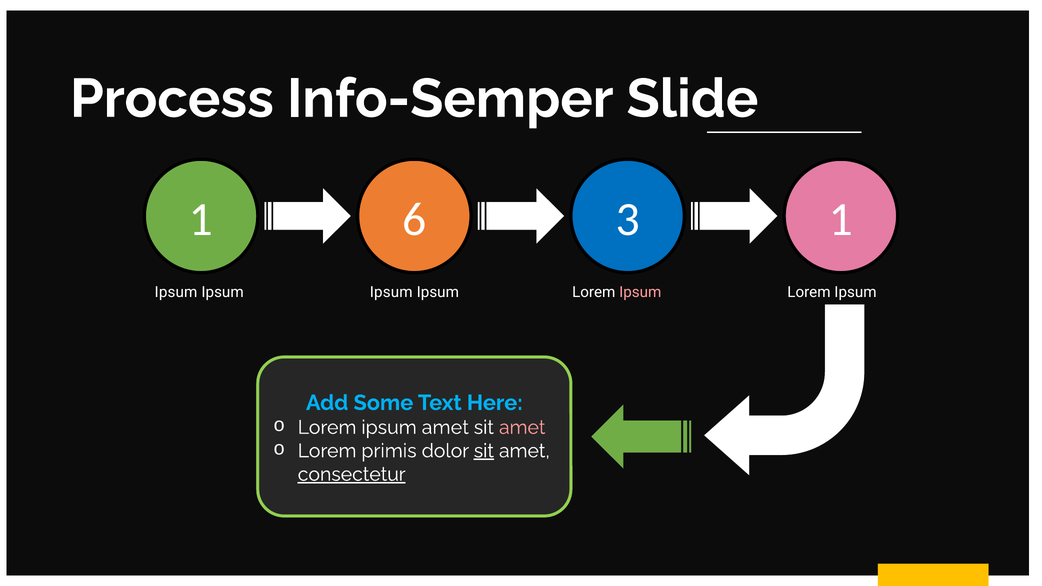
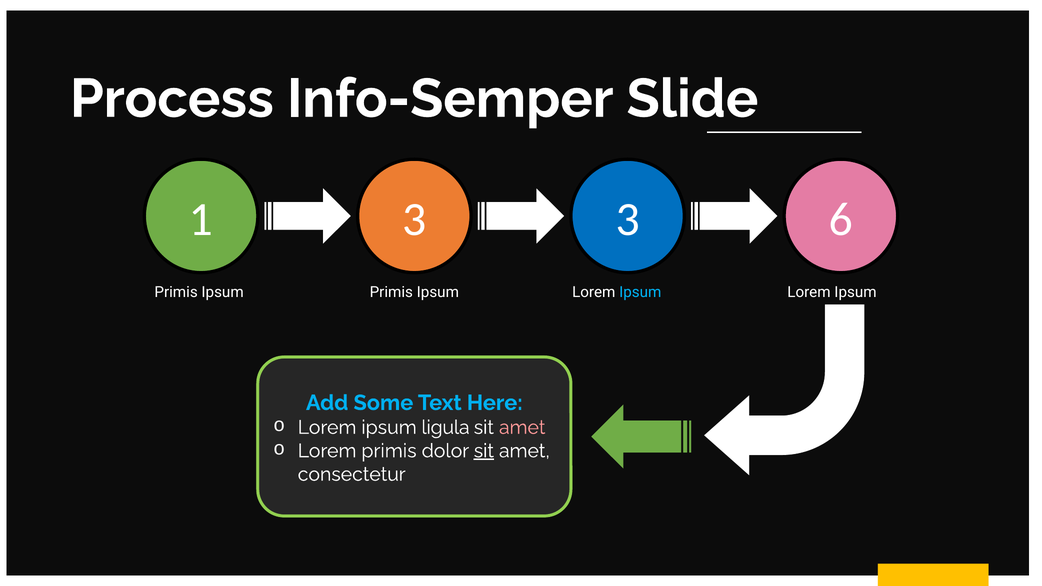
1 6: 6 -> 3 (414, 219)
3 1: 1 -> 6 (841, 219)
Ipsum: Ipsum -> Primis (176, 292)
Ipsum: Ipsum -> Primis (391, 292)
Ipsum colour: pink -> light blue (640, 292)
ipsum amet: amet -> ligula (445, 427)
consectetur underline: present -> none (352, 474)
